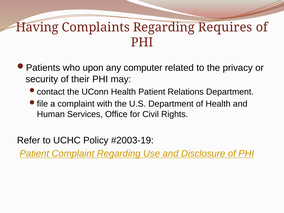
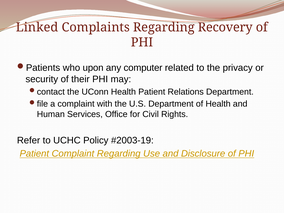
Having: Having -> Linked (37, 27)
Requires: Requires -> Recovery (225, 27)
